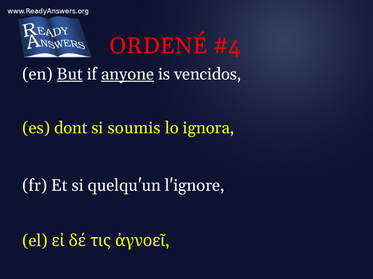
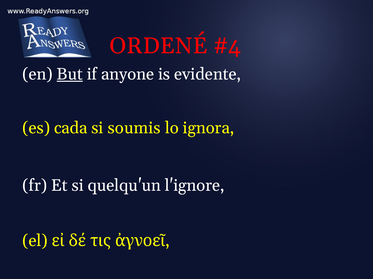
anyone underline: present -> none (128, 74)
vencidos: vencidos -> evidente (208, 74)
dont: dont -> cada (71, 128)
